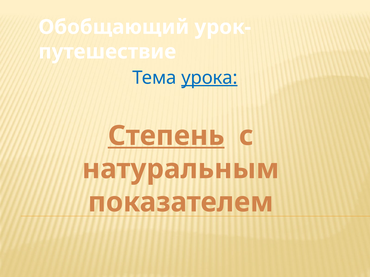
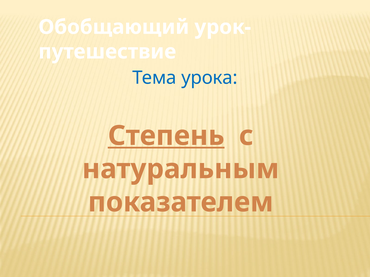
урока underline: present -> none (209, 78)
